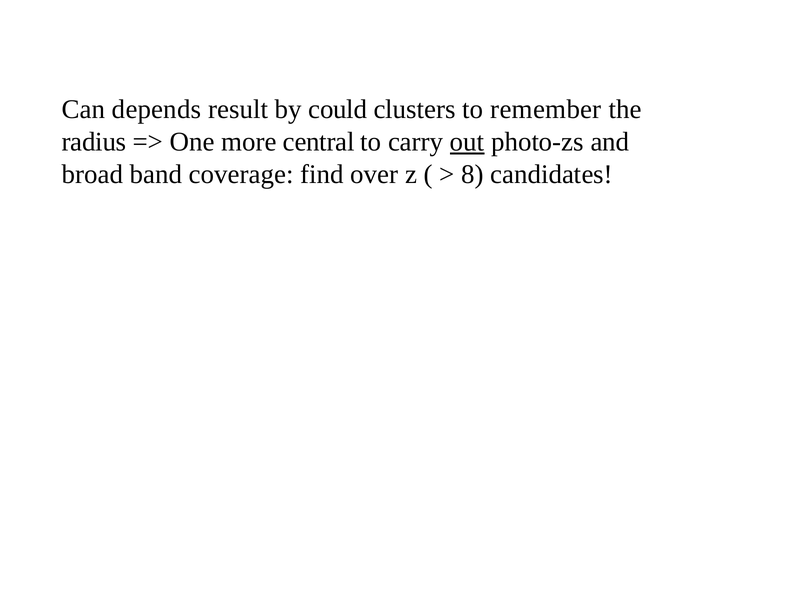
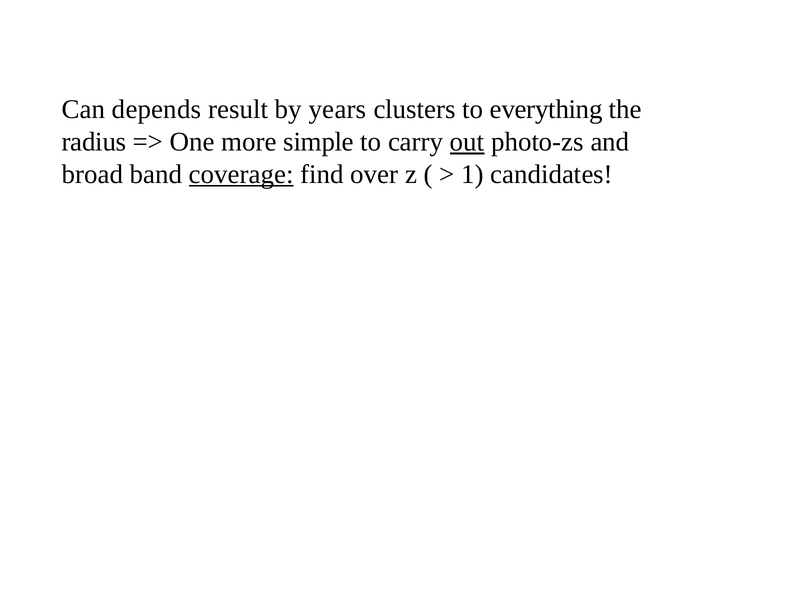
could: could -> years (338, 110)
remember: remember -> everything (546, 110)
central: central -> simple (319, 142)
coverage underline: none -> present (241, 174)
8: 8 -> 1 (472, 174)
